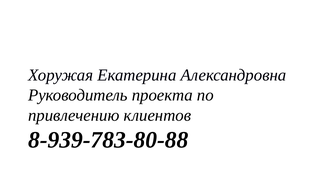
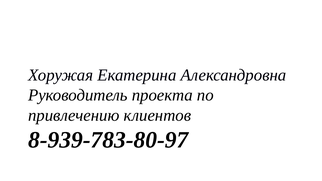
8-939-783-80-88: 8-939-783-80-88 -> 8-939-783-80-97 (108, 140)
